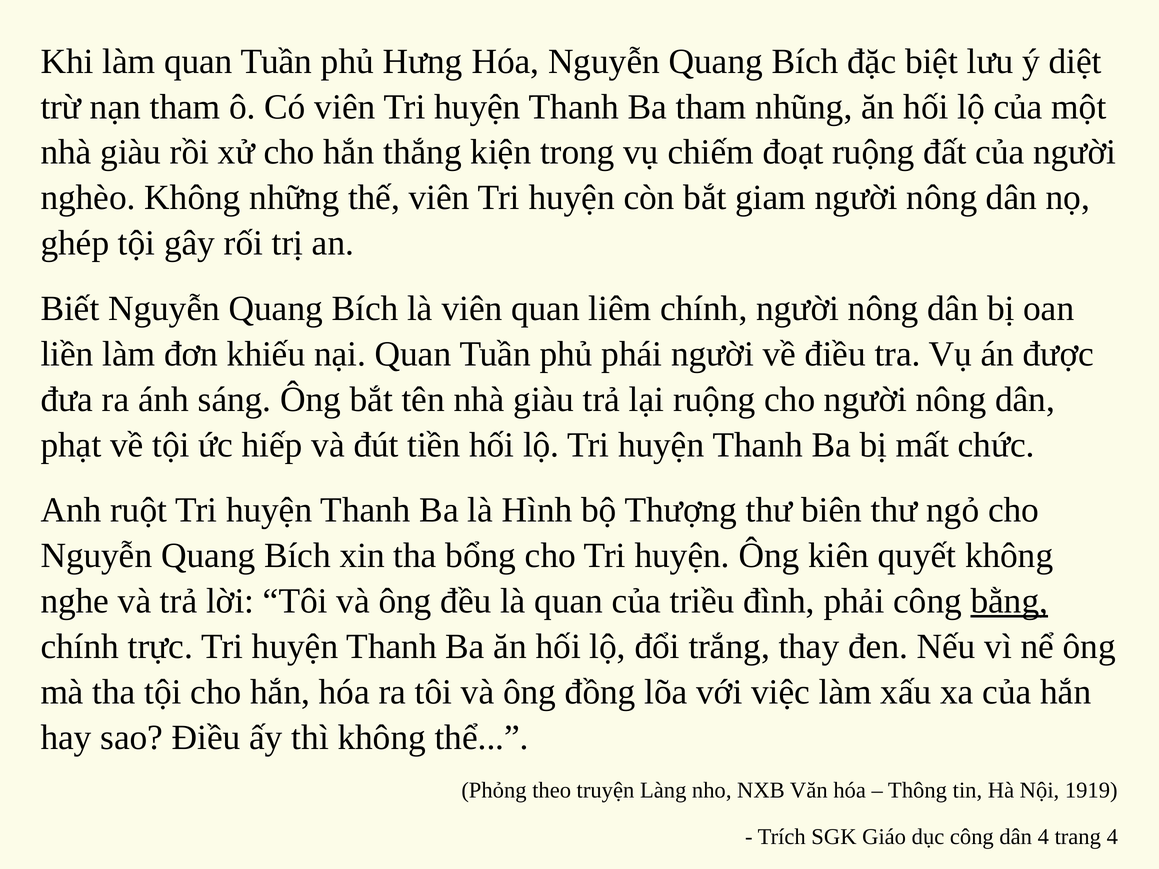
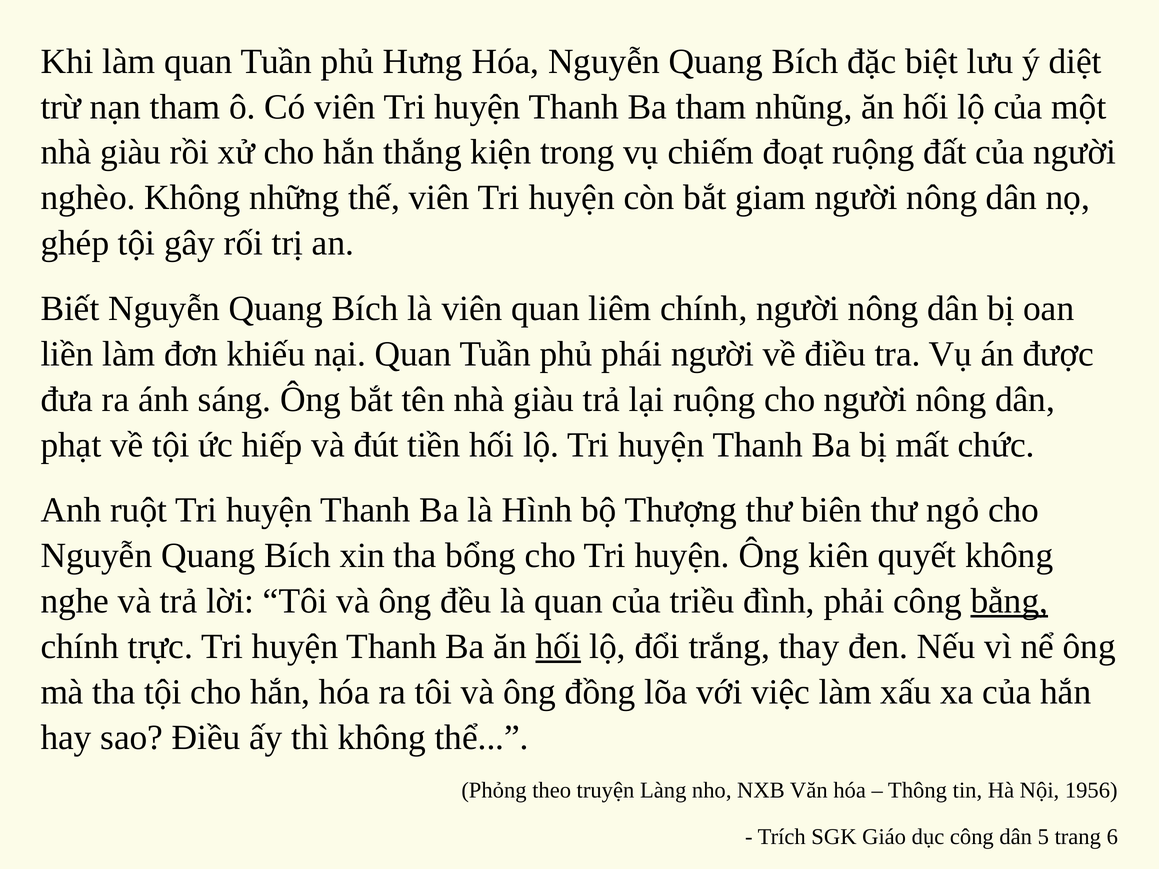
hối underline: none -> present (558, 647)
1919: 1919 -> 1956 (1091, 791)
dân 4: 4 -> 5 (1043, 837)
trang 4: 4 -> 6 (1112, 837)
